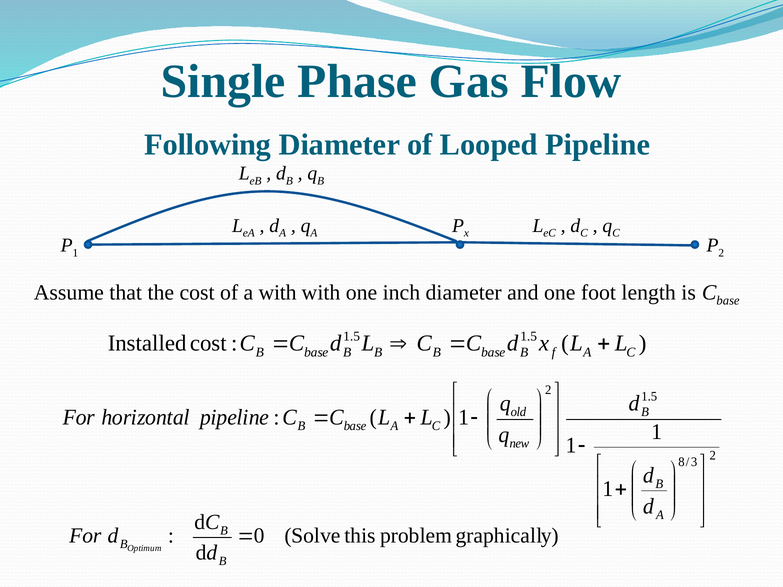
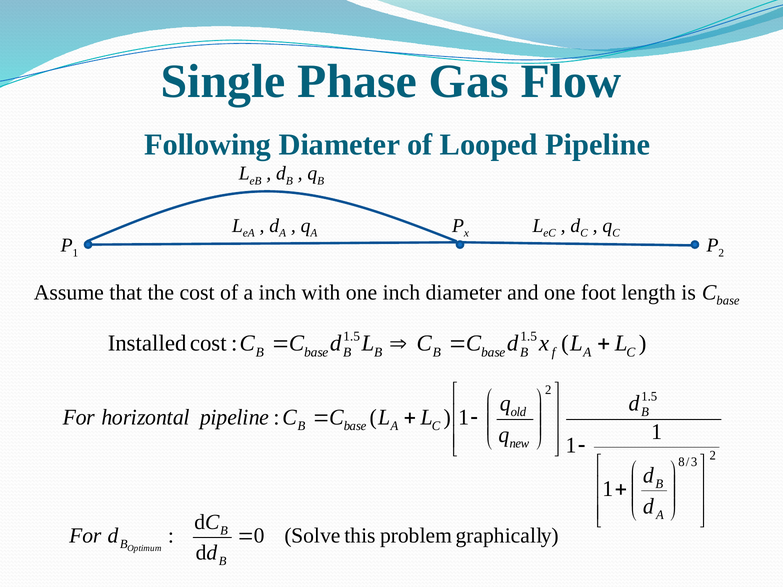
a with: with -> inch (277, 292)
